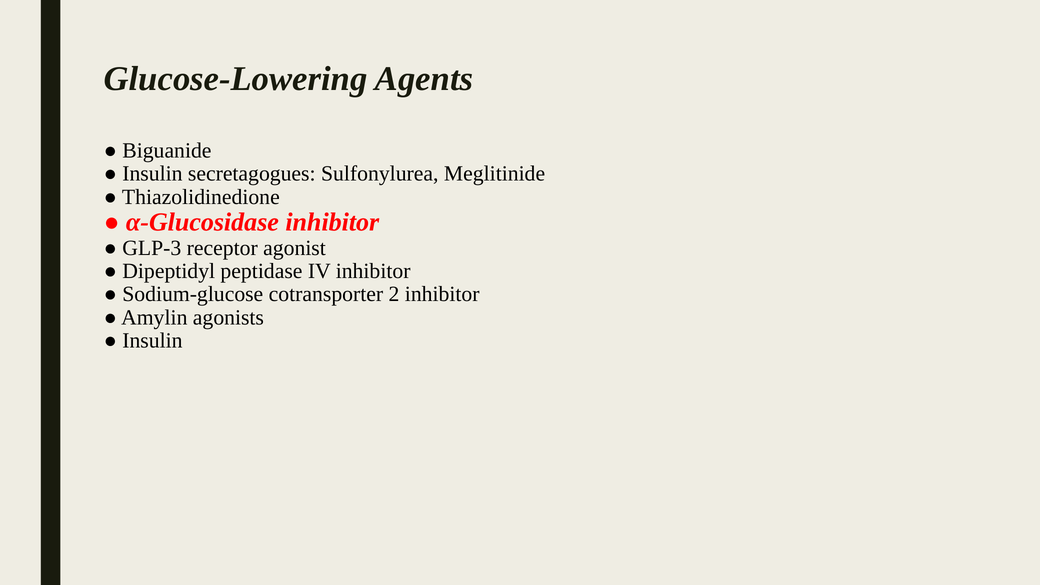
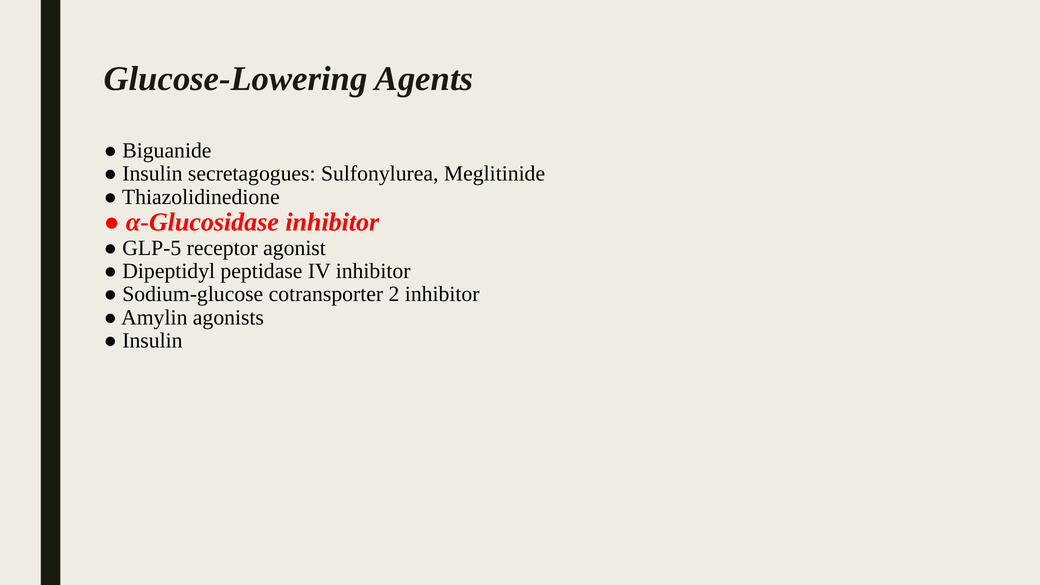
GLP-3: GLP-3 -> GLP-5 (152, 248)
